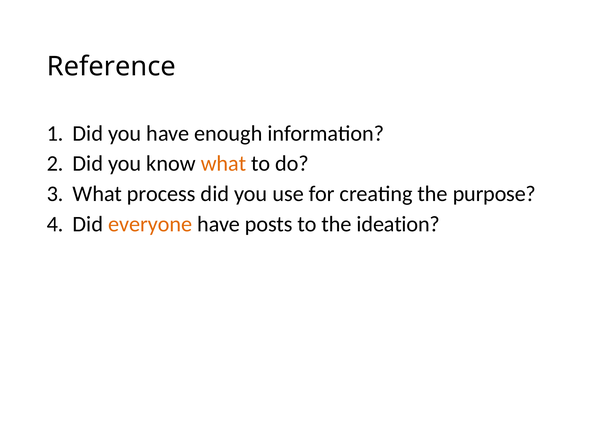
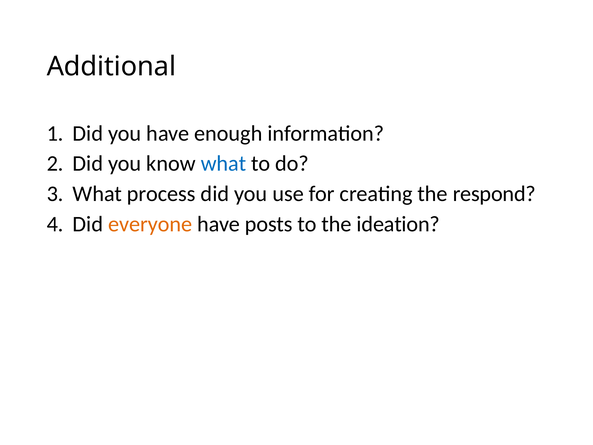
Reference: Reference -> Additional (111, 66)
what colour: orange -> blue (223, 163)
purpose: purpose -> respond (494, 194)
